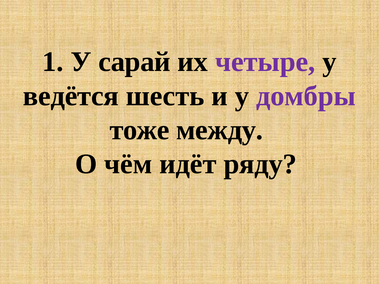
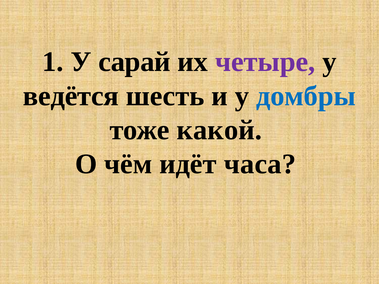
домбры colour: purple -> blue (306, 96)
между: между -> какой (219, 130)
ряду: ряду -> часа (260, 164)
